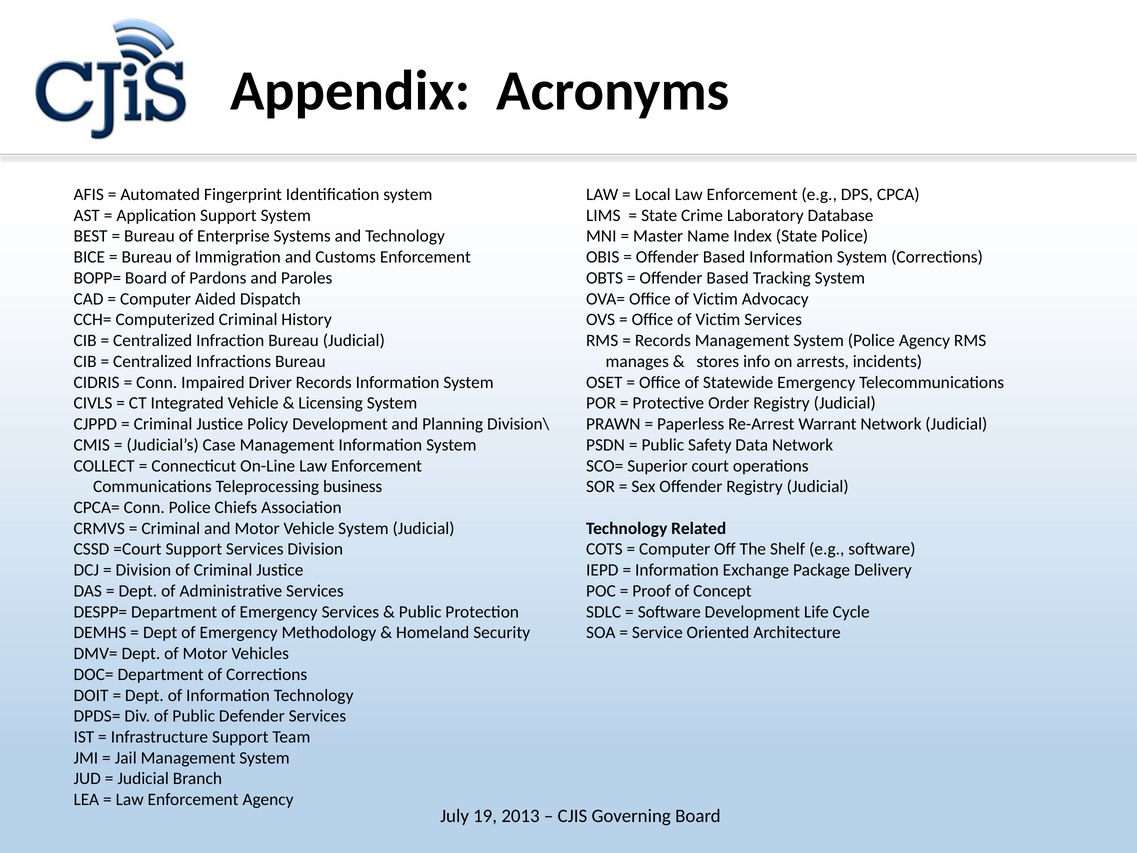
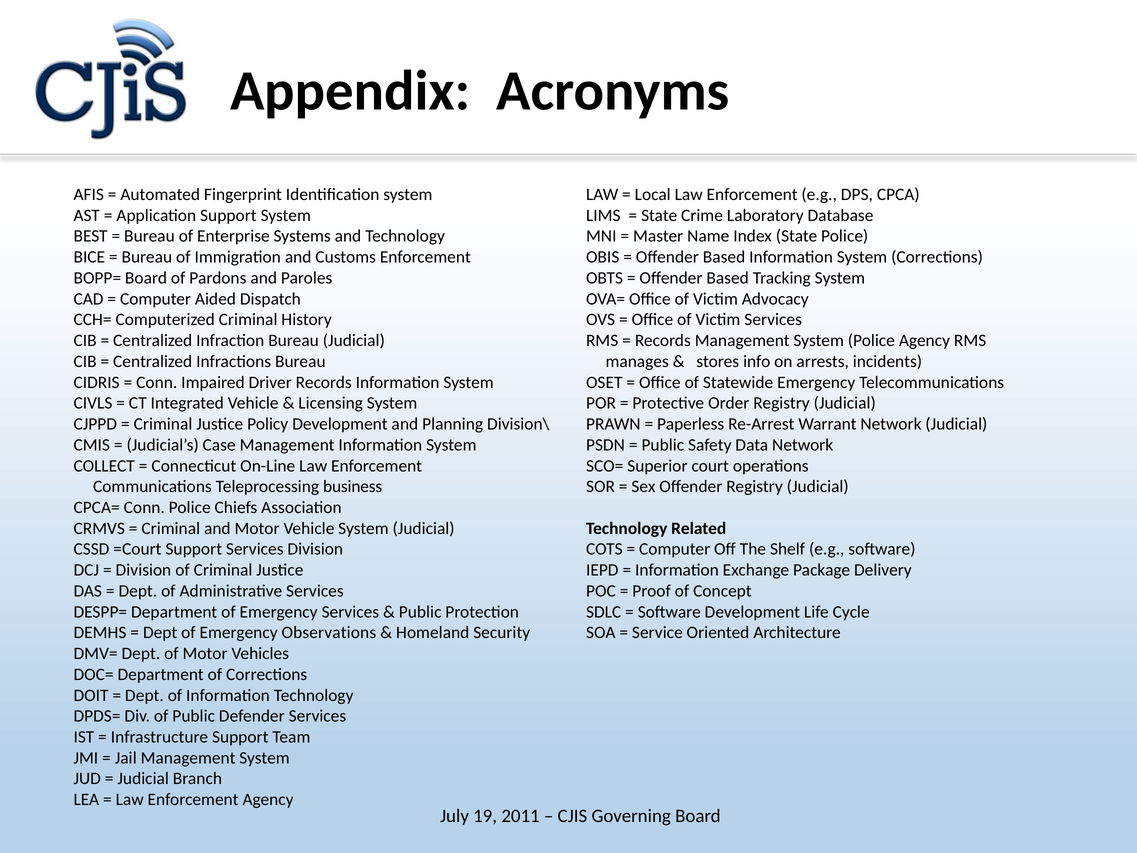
Methodology: Methodology -> Observations (329, 633)
2013: 2013 -> 2011 (521, 816)
